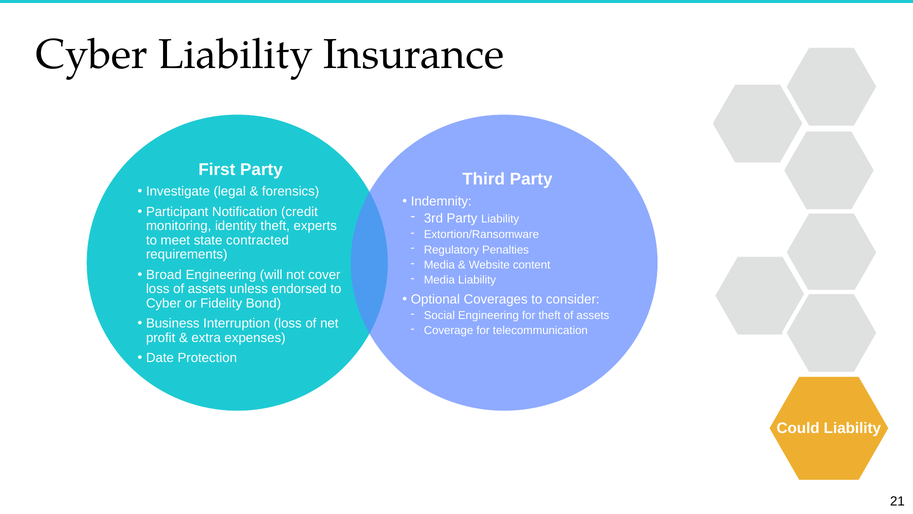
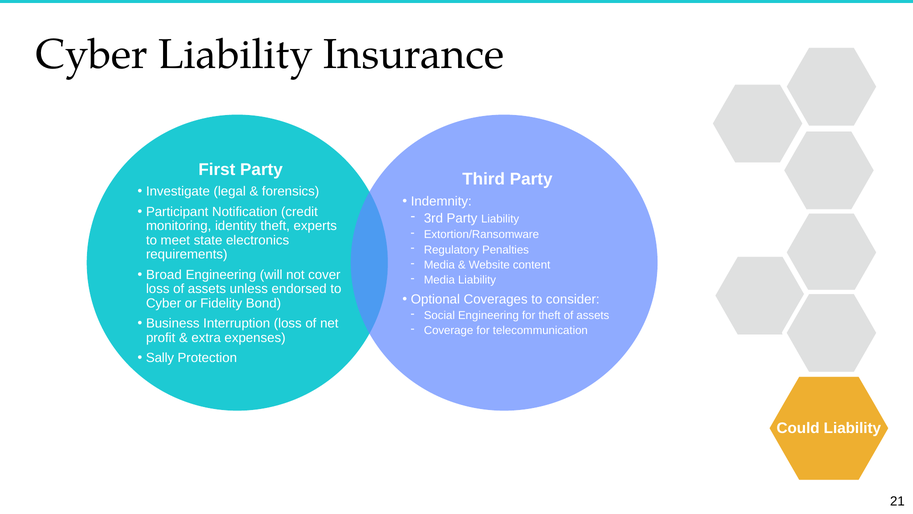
contracted: contracted -> electronics (258, 240)
Date: Date -> Sally (160, 357)
